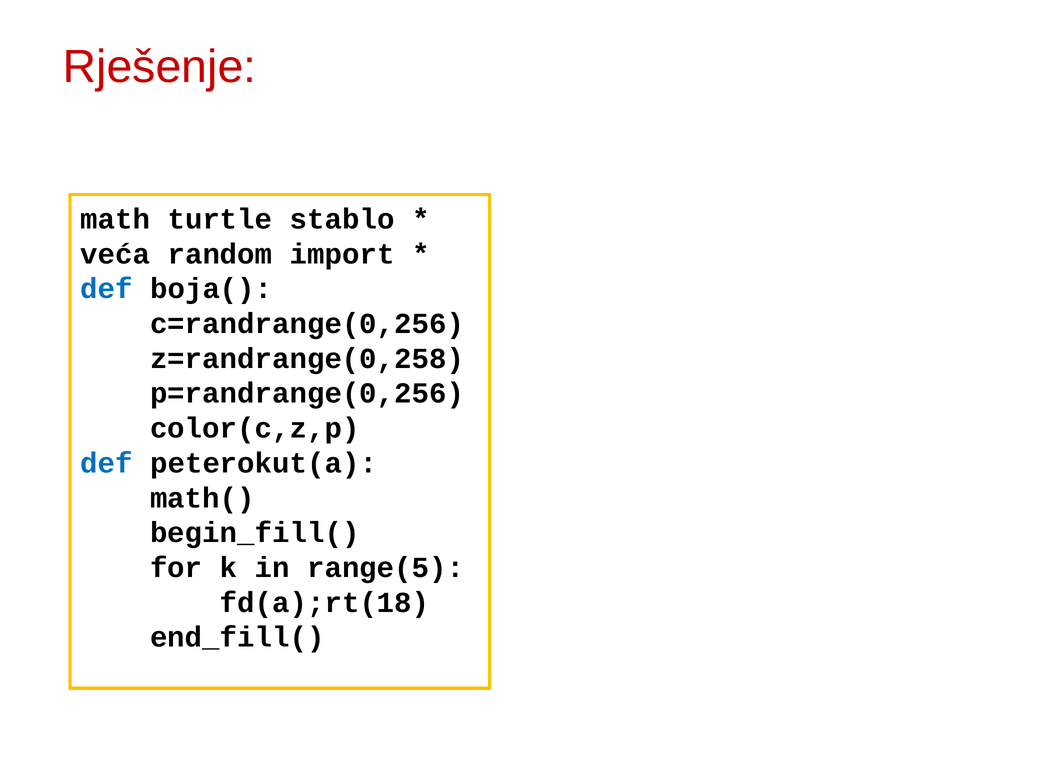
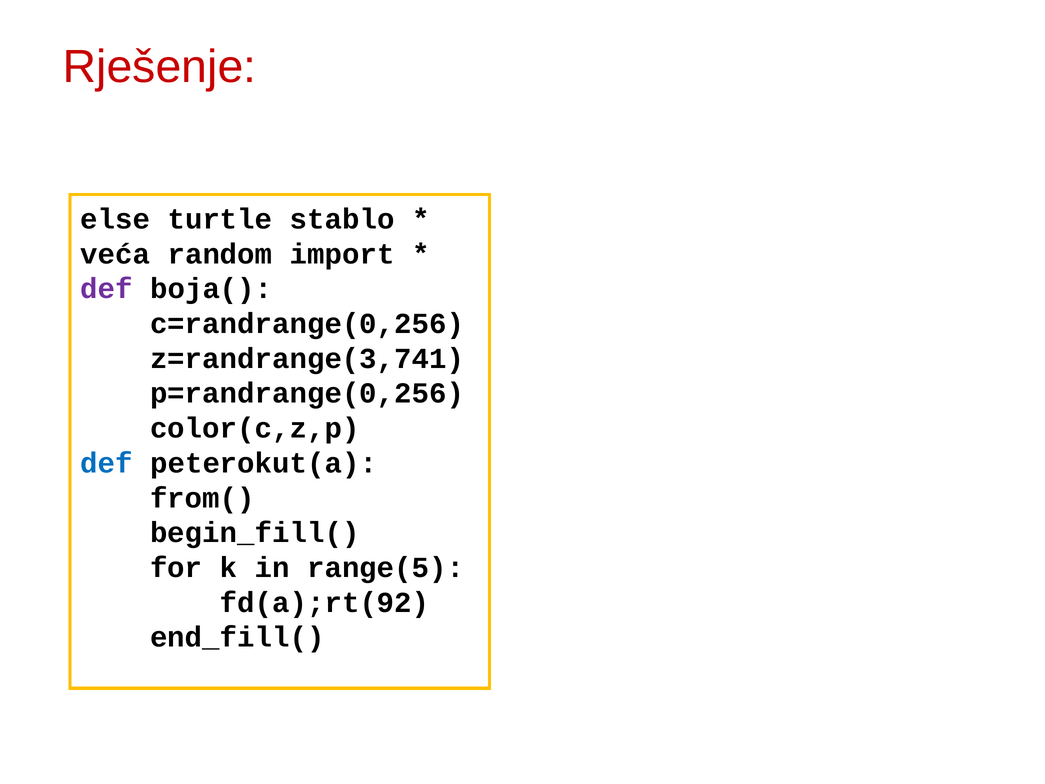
math: math -> else (115, 219)
def colour: blue -> purple (106, 289)
z=randrange(0,258: z=randrange(0,258 -> z=randrange(3,741 (307, 358)
math(: math( -> from( (202, 498)
fd(a);rt(18: fd(a);rt(18 -> fd(a);rt(92 (325, 602)
